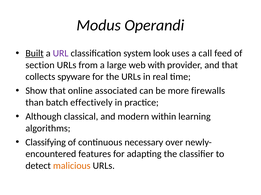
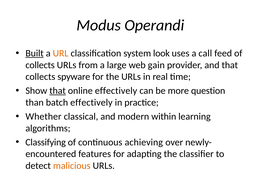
URL colour: purple -> orange (61, 54)
section: section -> collects (40, 65)
with: with -> gain (156, 65)
that underline: none -> present (58, 91)
online associated: associated -> effectively (116, 91)
firewalls: firewalls -> question (208, 91)
Although: Although -> Whether (43, 117)
necessary: necessary -> achieving (144, 143)
